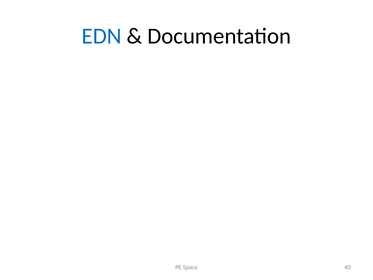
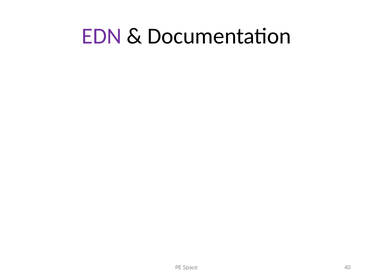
EDN colour: blue -> purple (102, 36)
